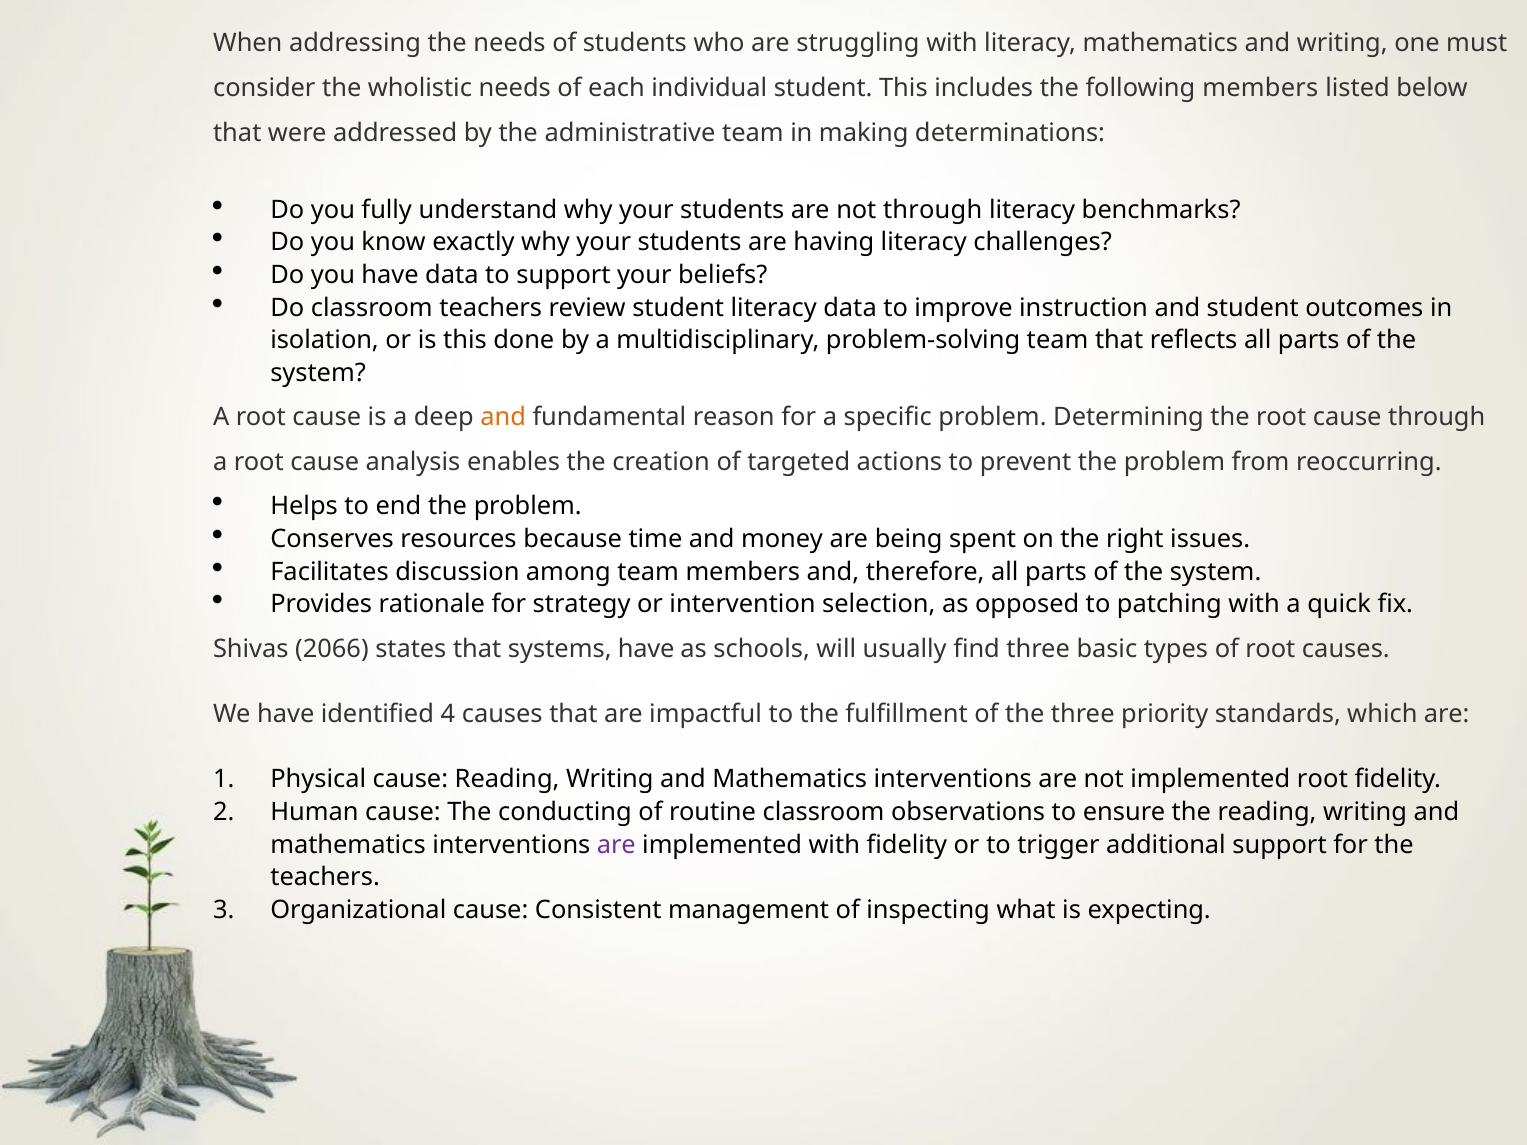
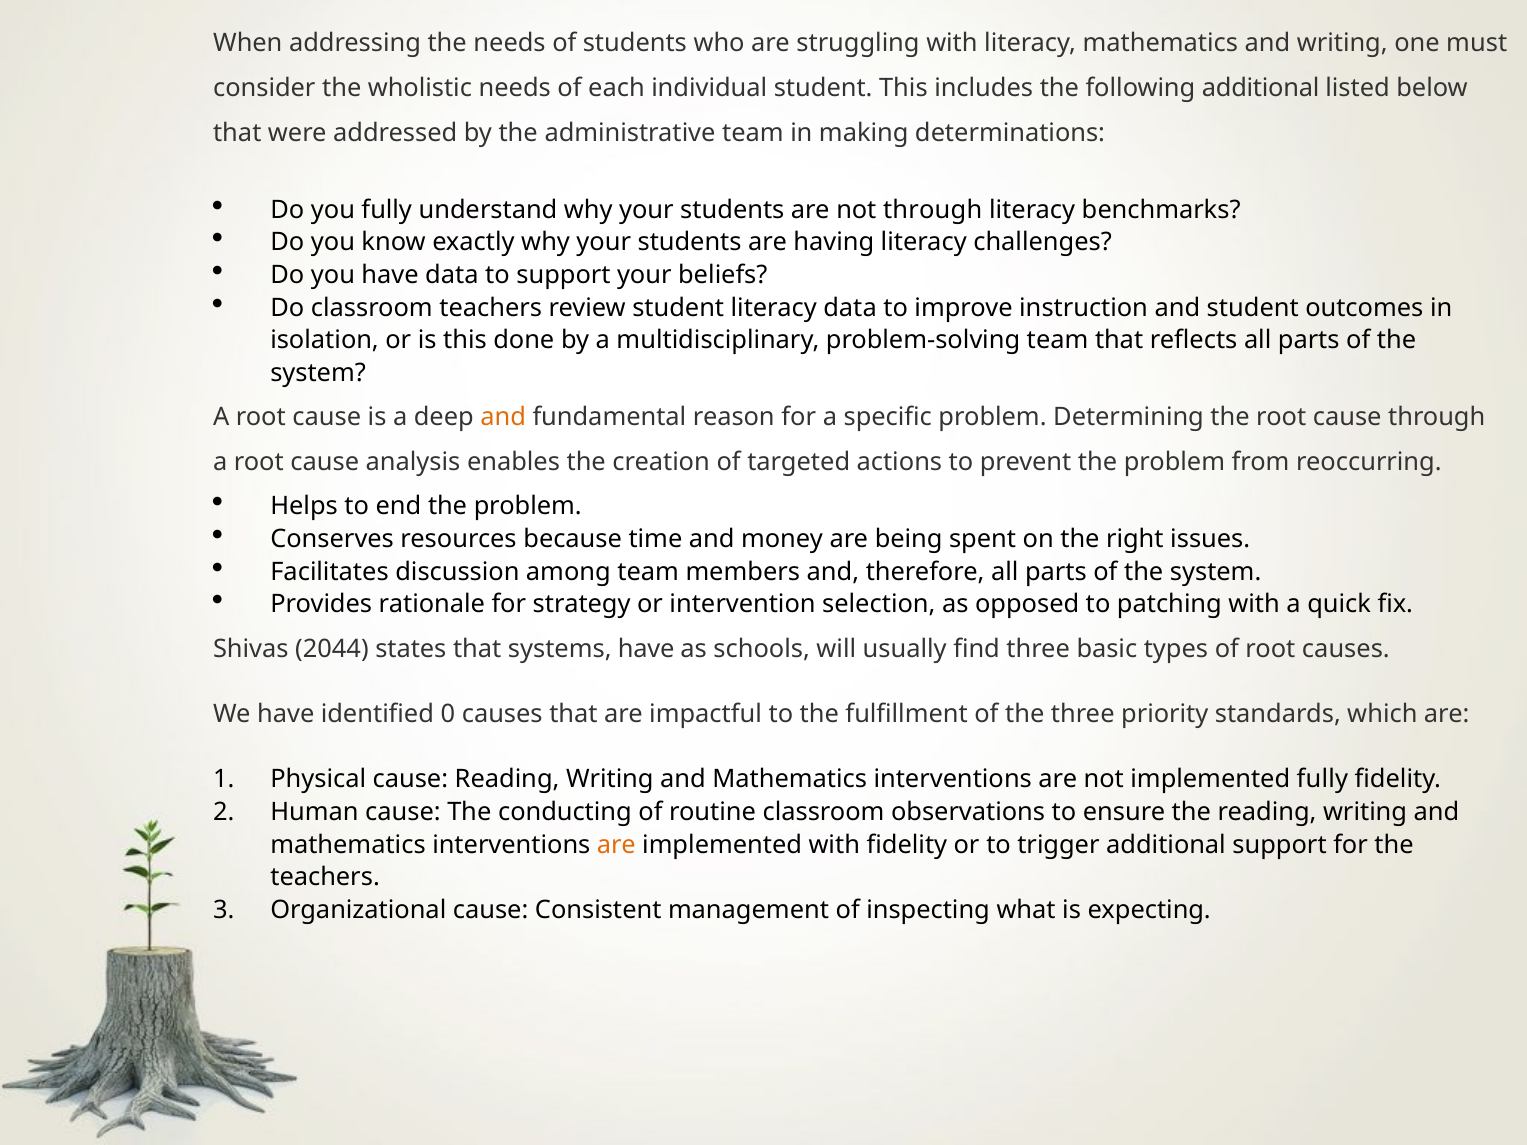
following members: members -> additional (1261, 88)
2066: 2066 -> 2044 (332, 649)
4: 4 -> 0 (448, 714)
implemented root: root -> fully (1322, 780)
are colour: purple -> orange (616, 845)
